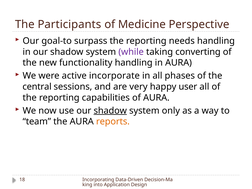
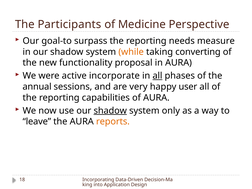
needs handling: handling -> measure (216, 41)
while colour: purple -> orange (131, 52)
functionality handling: handling -> proposal (134, 63)
all underline: none -> present (157, 76)
central: central -> annual (37, 87)
team: team -> leave (37, 122)
